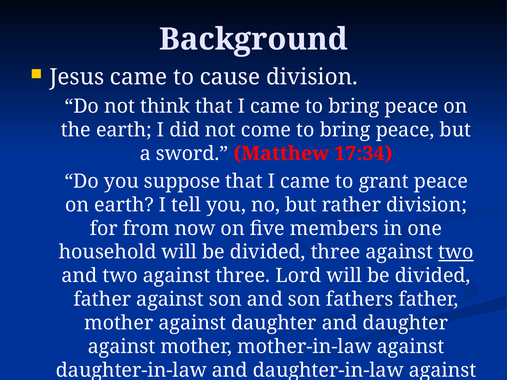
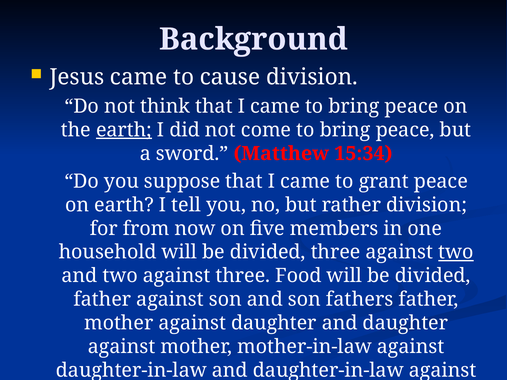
earth underline: none -> present (124, 130)
17:34: 17:34 -> 15:34 (363, 154)
Lord: Lord -> Food (298, 276)
